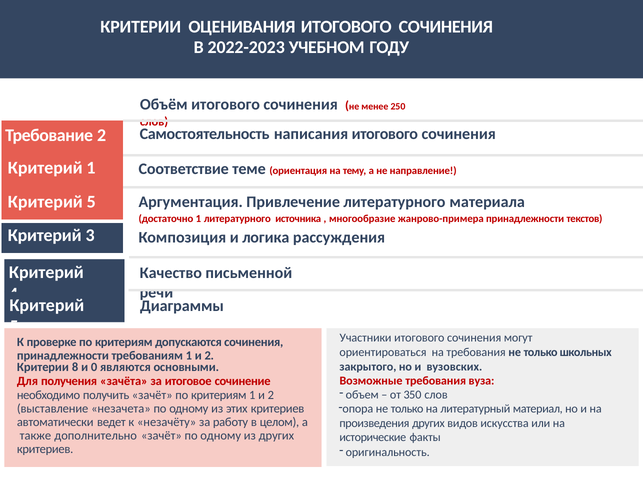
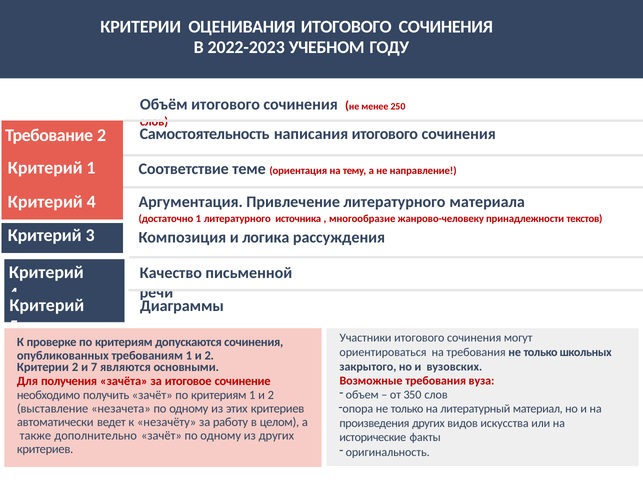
5: 5 -> 4 (91, 202)
жанрово-примера: жанрово-примера -> жанрово-человеку (441, 219)
принадлежности: принадлежности -> опубликованных (63, 356)
Критерии 8: 8 -> 2 (75, 367)
0: 0 -> 7 (94, 367)
